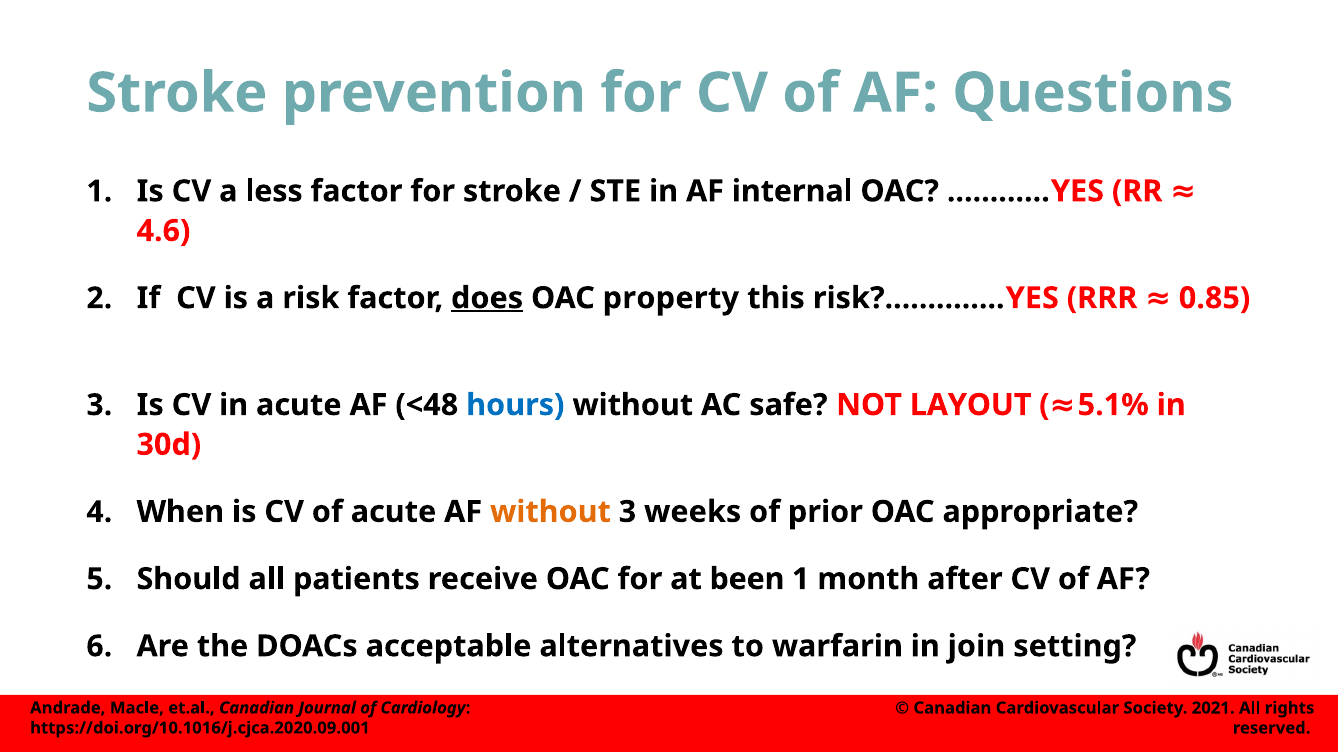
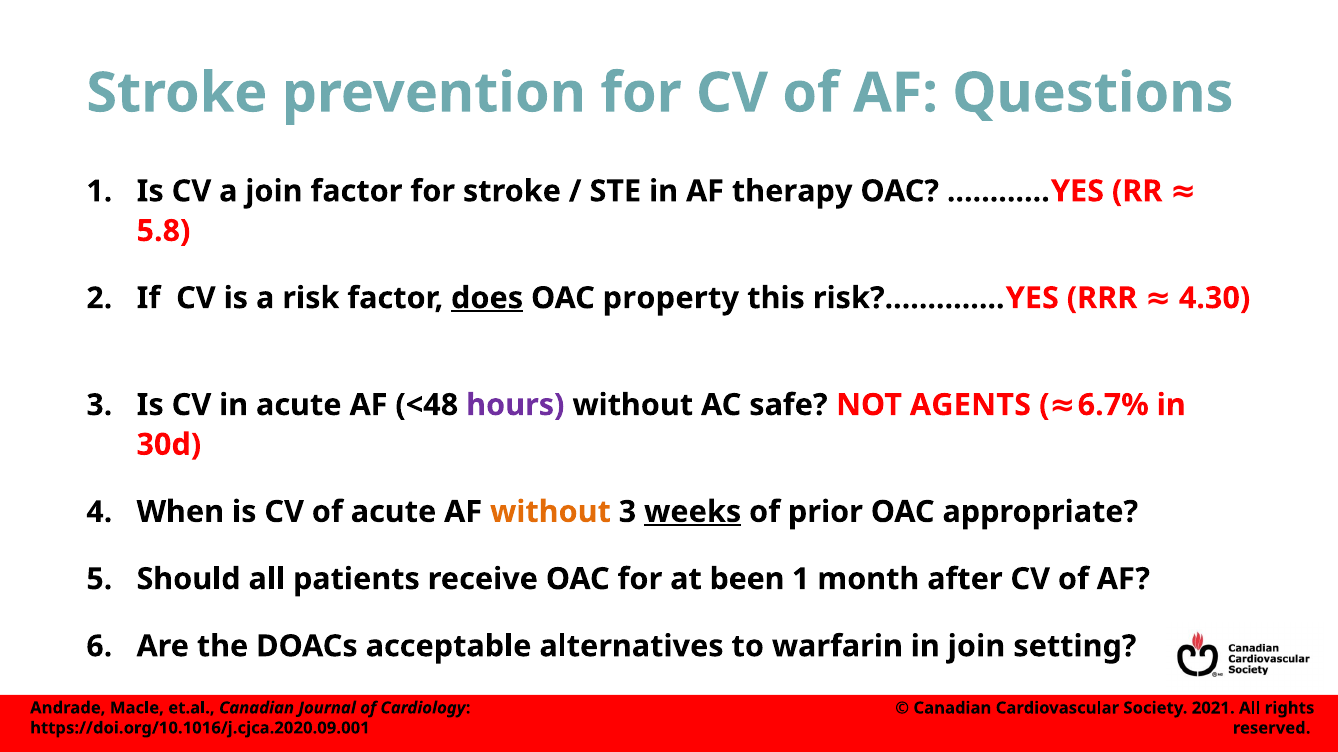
a less: less -> join (274, 191)
internal: internal -> therapy (792, 191)
4.6: 4.6 -> 5.8 (163, 231)
0.85: 0.85 -> 4.30 (1215, 298)
hours colour: blue -> purple (515, 405)
LAYOUT: LAYOUT -> AGENTS (970, 405)
5.1%: 5.1% -> 6.7% (1113, 405)
weeks underline: none -> present (693, 512)
